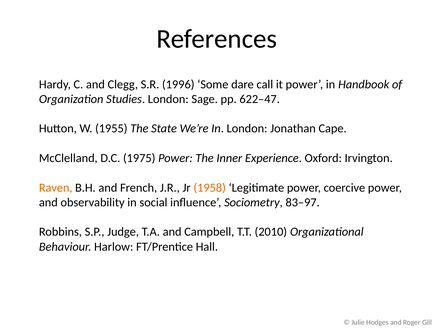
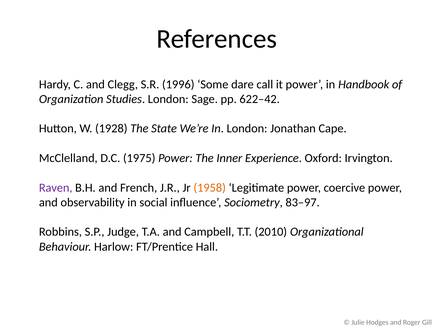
622–47: 622–47 -> 622–42 (260, 99)
1955: 1955 -> 1928 (111, 128)
Raven colour: orange -> purple (56, 187)
